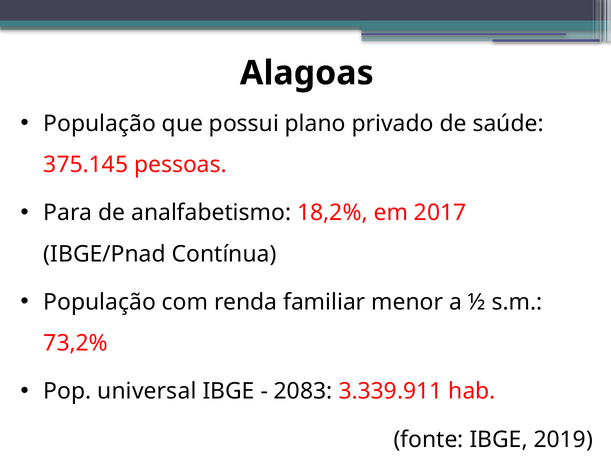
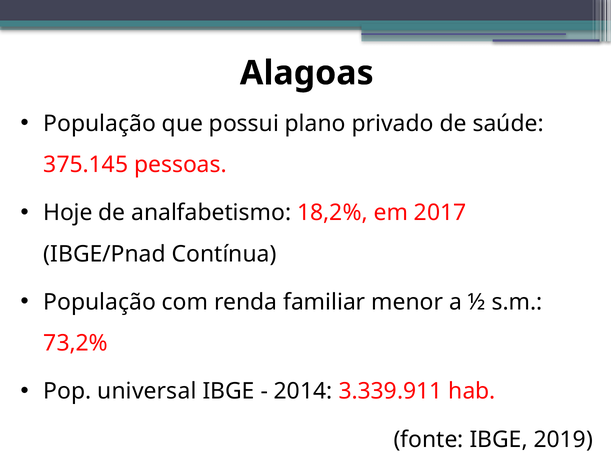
Para: Para -> Hoje (68, 213)
2083: 2083 -> 2014 (303, 392)
